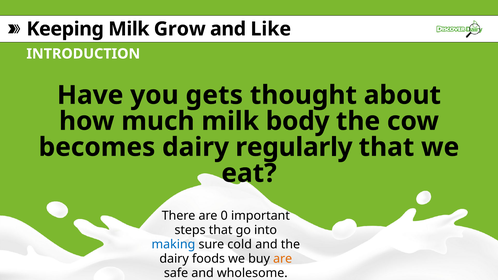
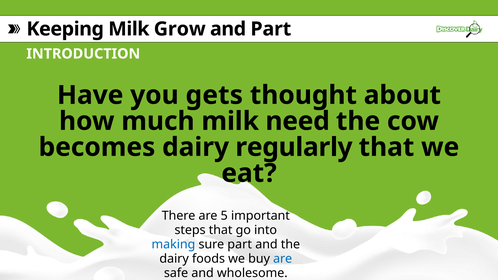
and Like: Like -> Part (271, 29)
body: body -> need (298, 121)
0: 0 -> 5 (224, 216)
sure cold: cold -> part (240, 244)
are colour: orange -> blue (283, 259)
